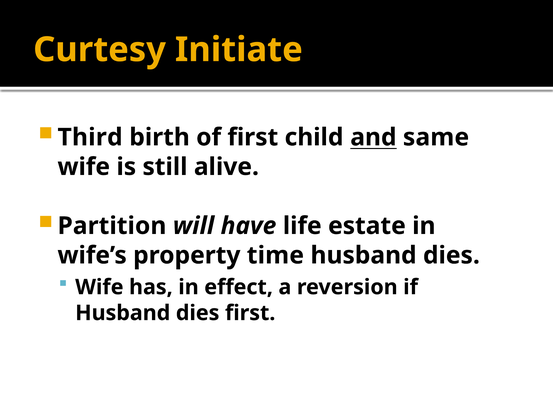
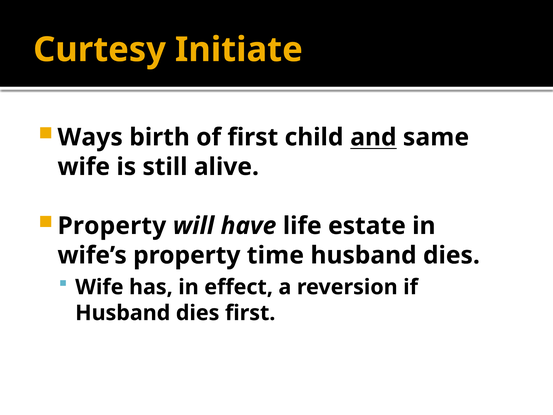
Third: Third -> Ways (90, 137)
Partition: Partition -> Property (112, 226)
